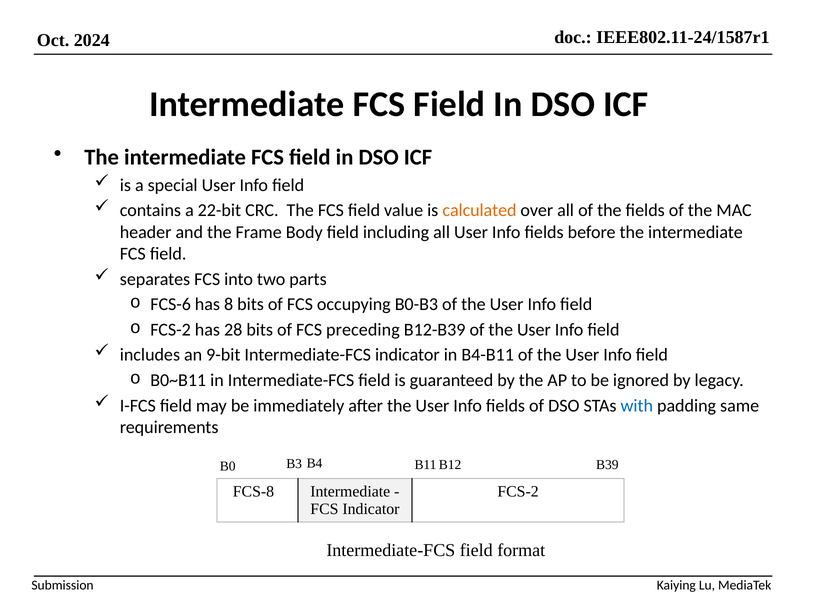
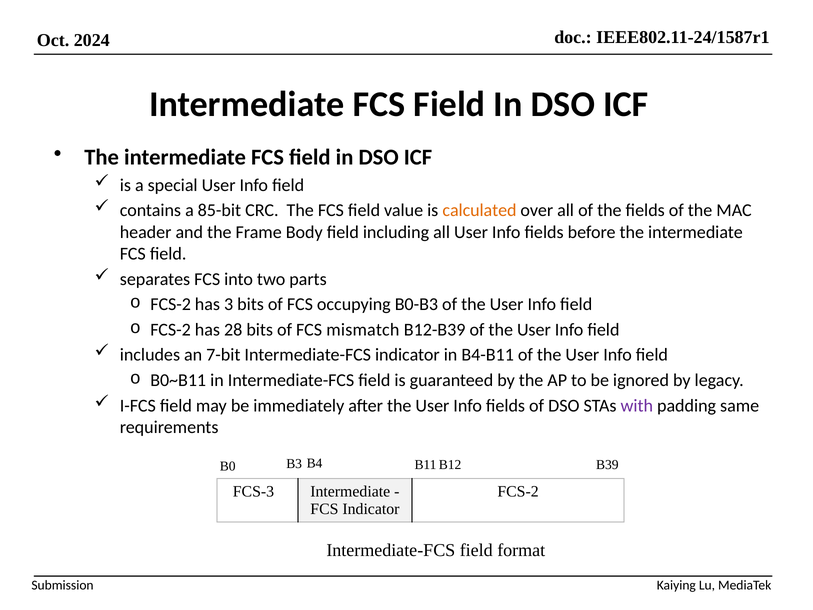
22-bit: 22-bit -> 85-bit (219, 210)
FCS-6: FCS-6 -> FCS-2 (171, 304)
8: 8 -> 3 (229, 304)
preceding: preceding -> mismatch (363, 330)
9-bit: 9-bit -> 7-bit (223, 355)
with colour: blue -> purple (637, 405)
FCS-8: FCS-8 -> FCS-3 (253, 491)
